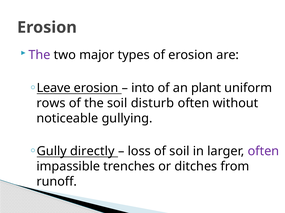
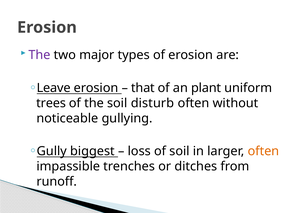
into: into -> that (143, 88)
rows: rows -> trees (51, 104)
directly: directly -> biggest (92, 152)
often colour: purple -> orange (263, 152)
